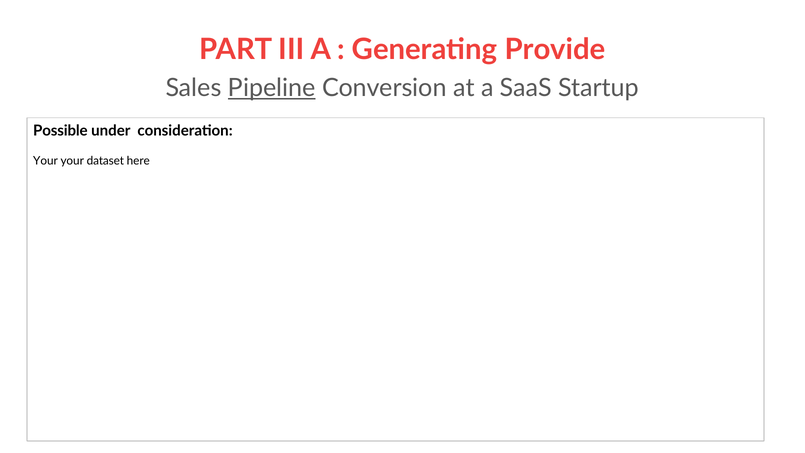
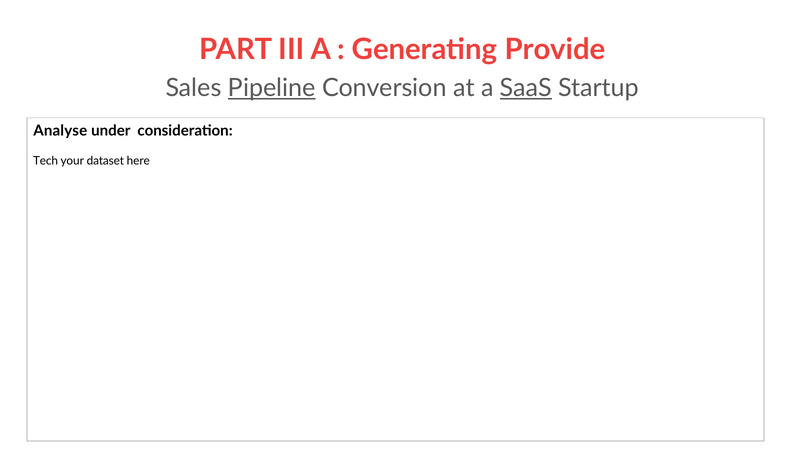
SaaS underline: none -> present (526, 88)
Possible: Possible -> Analyse (60, 131)
Your: Your -> Tech (45, 161)
